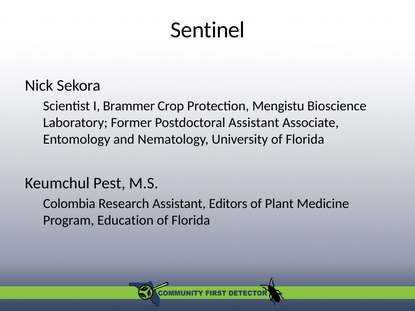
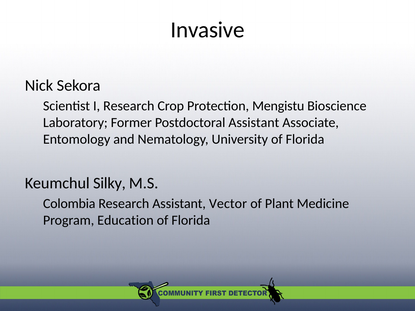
Sentinel: Sentinel -> Invasive (208, 30)
I Brammer: Brammer -> Research (129, 106)
Pest: Pest -> Silky (109, 183)
Editors: Editors -> Vector (228, 204)
